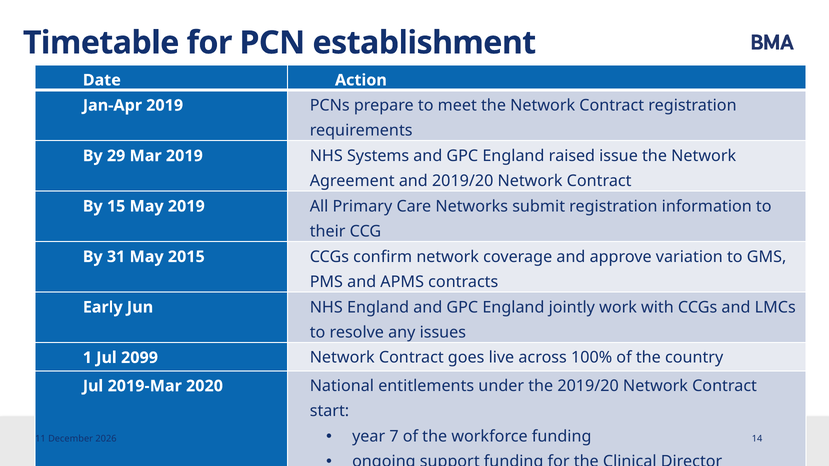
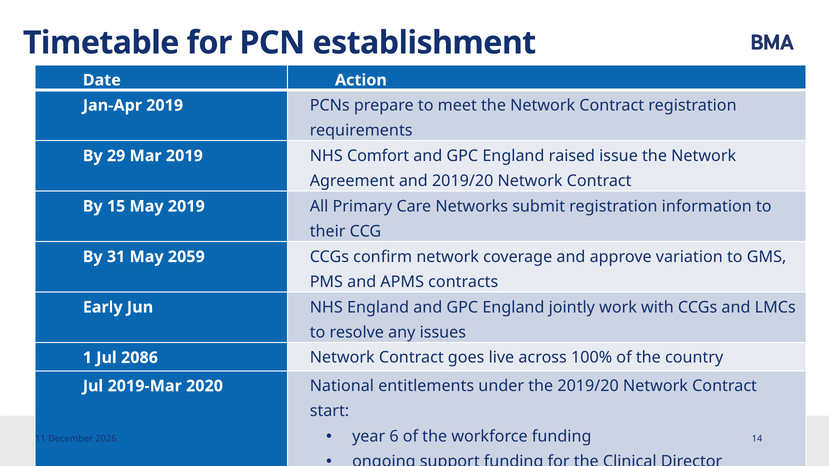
Systems: Systems -> Comfort (378, 156)
2015: 2015 -> 2059 (186, 257)
2099: 2099 -> 2086 (140, 358)
7: 7 -> 6 (394, 437)
